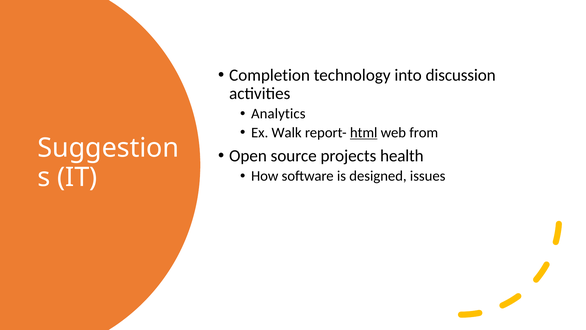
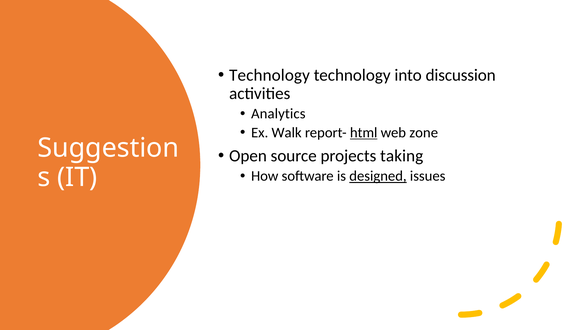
Completion: Completion -> Technology (269, 75)
from: from -> zone (424, 133)
health: health -> taking (402, 156)
designed underline: none -> present (378, 176)
